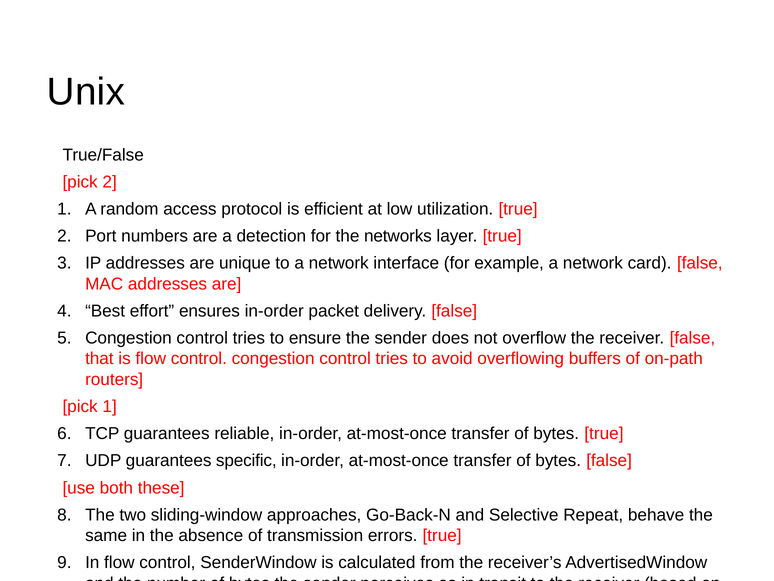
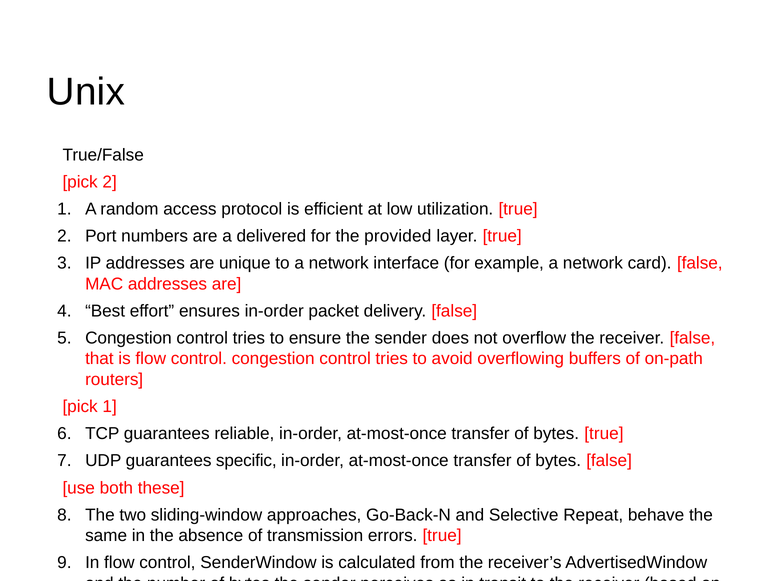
detection: detection -> delivered (271, 236)
networks: networks -> provided (398, 236)
